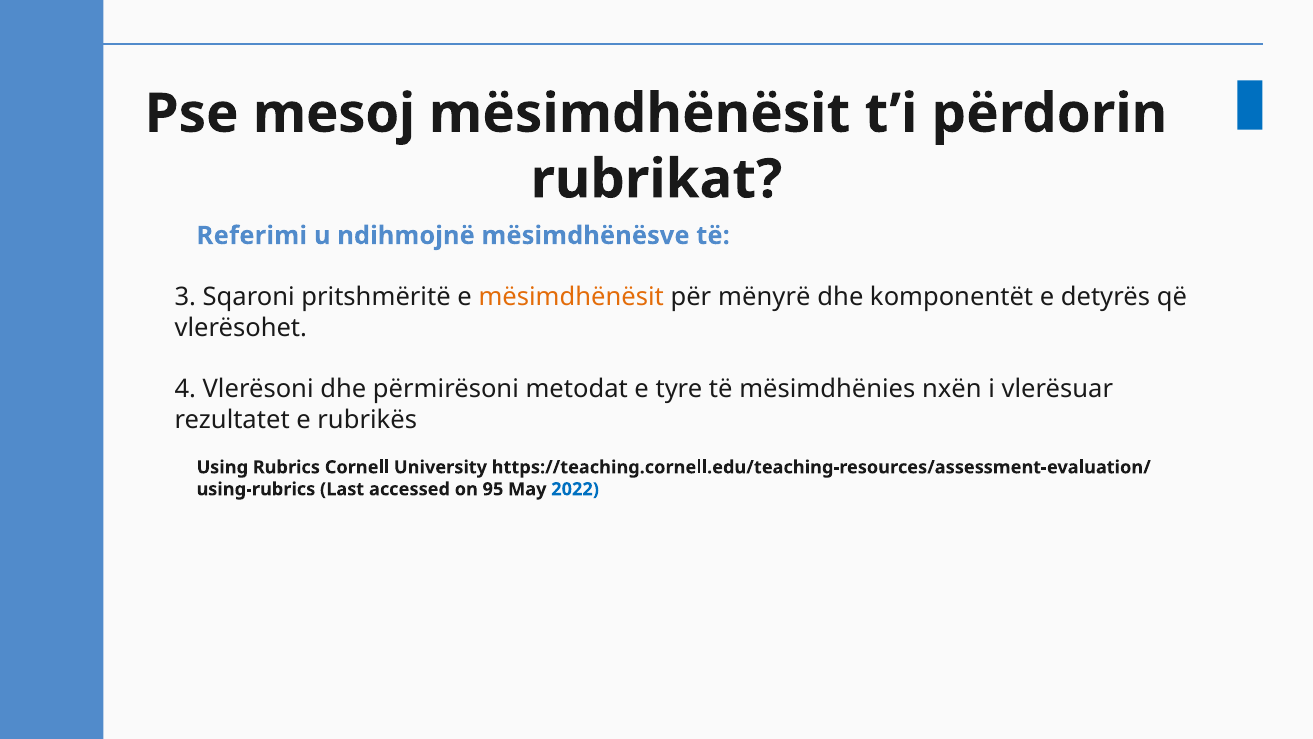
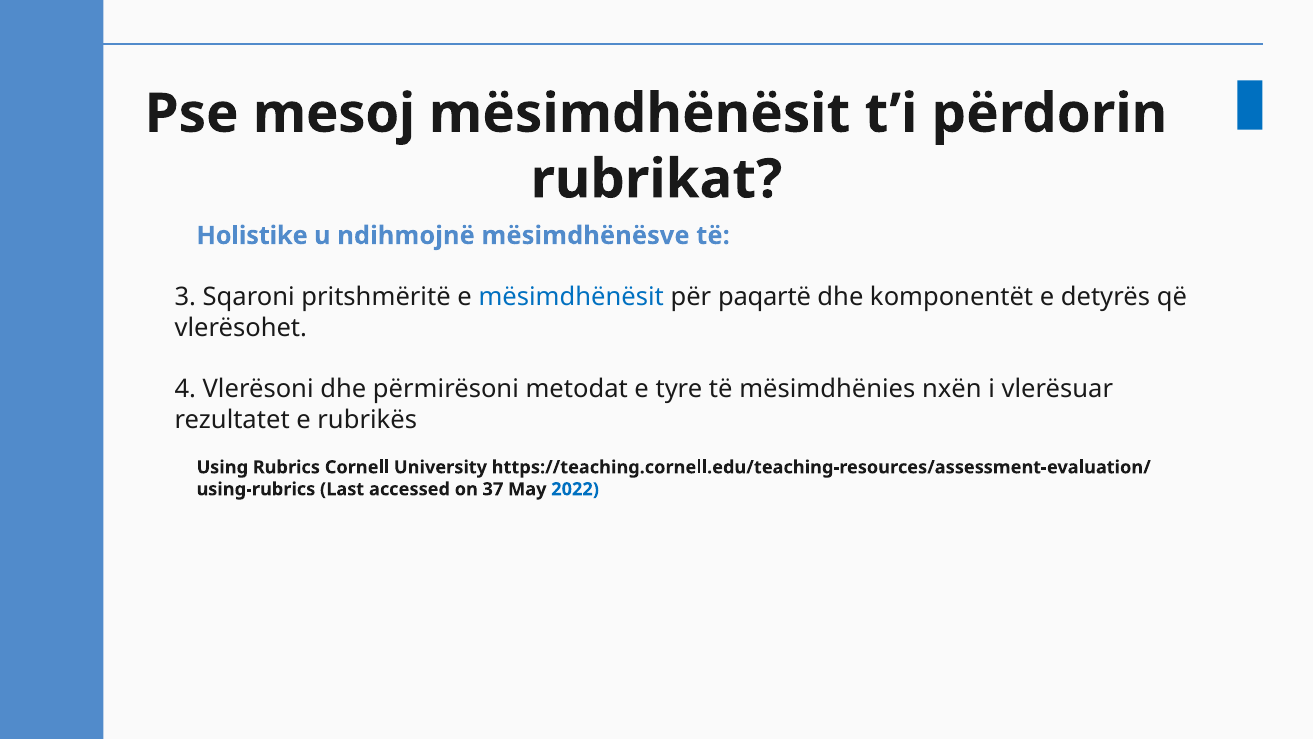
Referimi: Referimi -> Holistike (252, 235)
mësimdhënësit colour: orange -> blue (571, 297)
mënyrë: mënyrë -> paqartë (764, 297)
95: 95 -> 37 (493, 489)
